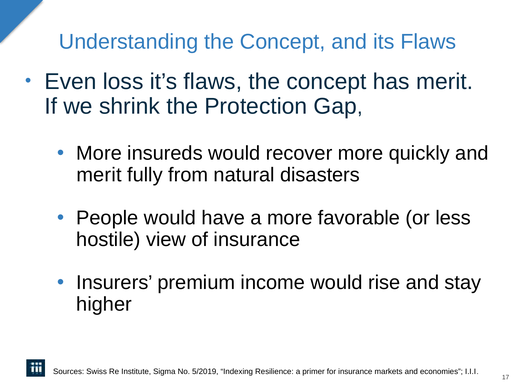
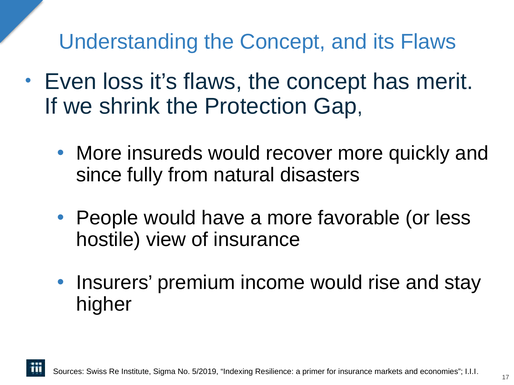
merit: merit -> since (99, 175)
